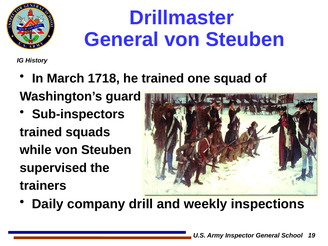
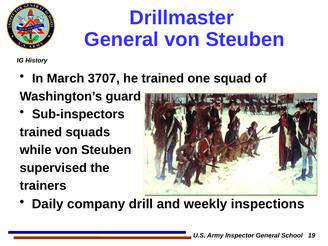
1718: 1718 -> 3707 (104, 79)
